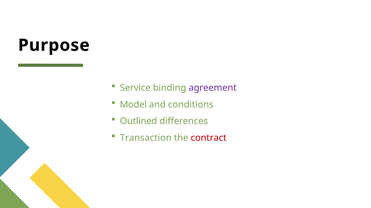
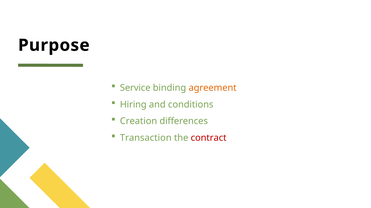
agreement colour: purple -> orange (213, 88)
Model: Model -> Hiring (133, 105)
Outlined: Outlined -> Creation (139, 122)
